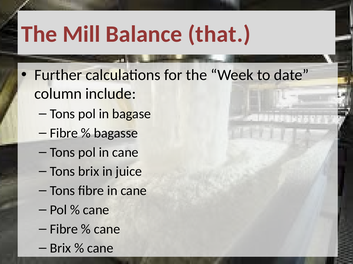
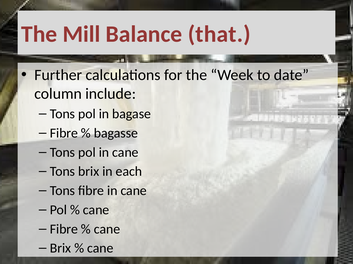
juice: juice -> each (129, 172)
